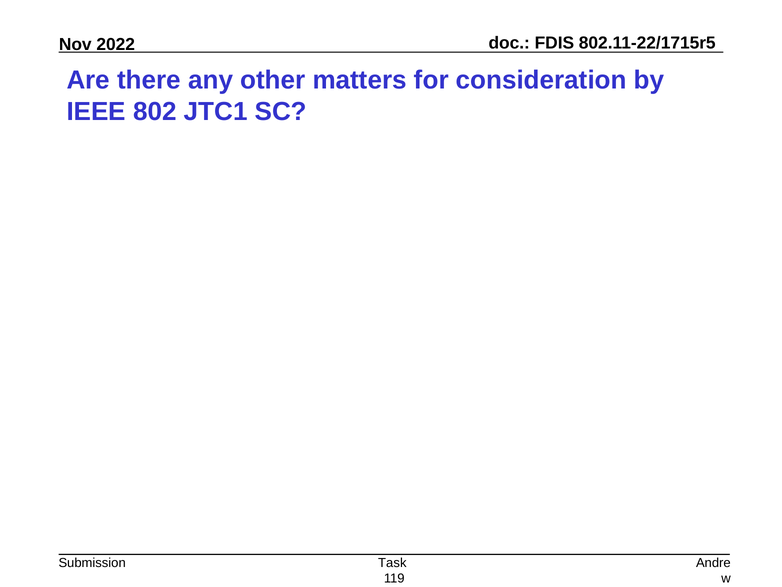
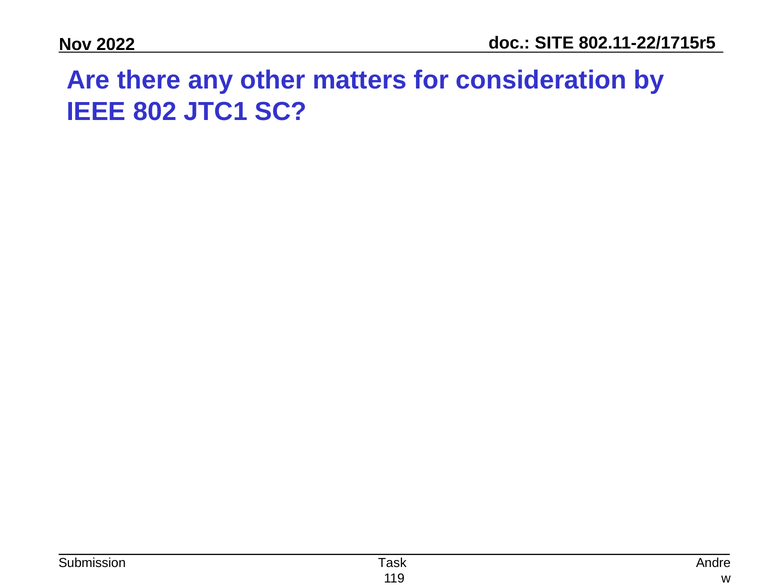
FDIS: FDIS -> SITE (554, 43)
